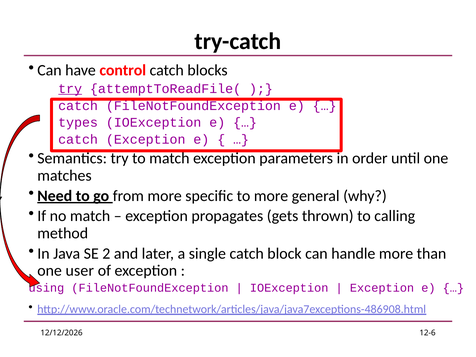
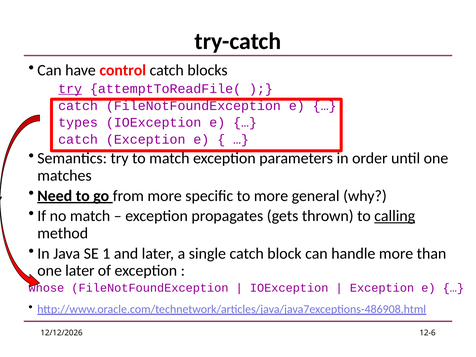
calling underline: none -> present (395, 216)
2: 2 -> 1 (106, 253)
one user: user -> later (80, 271)
using: using -> whose (46, 288)
